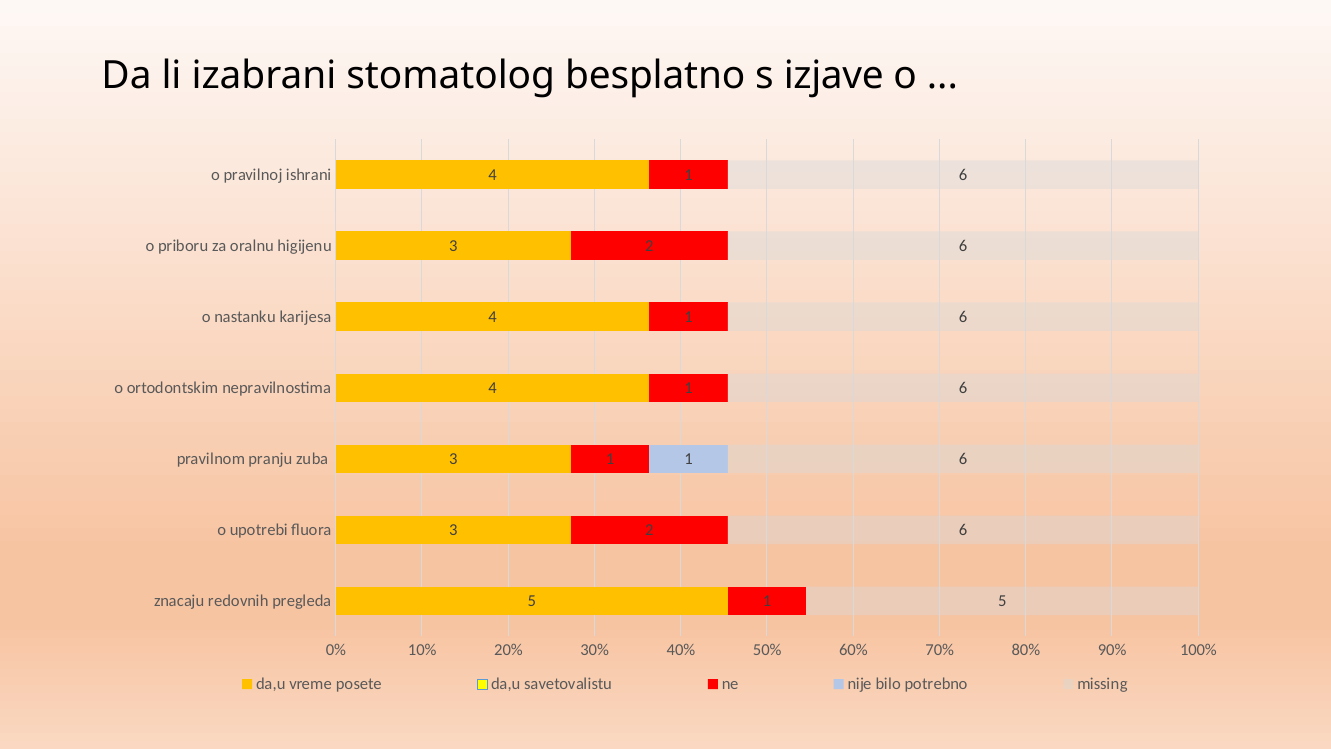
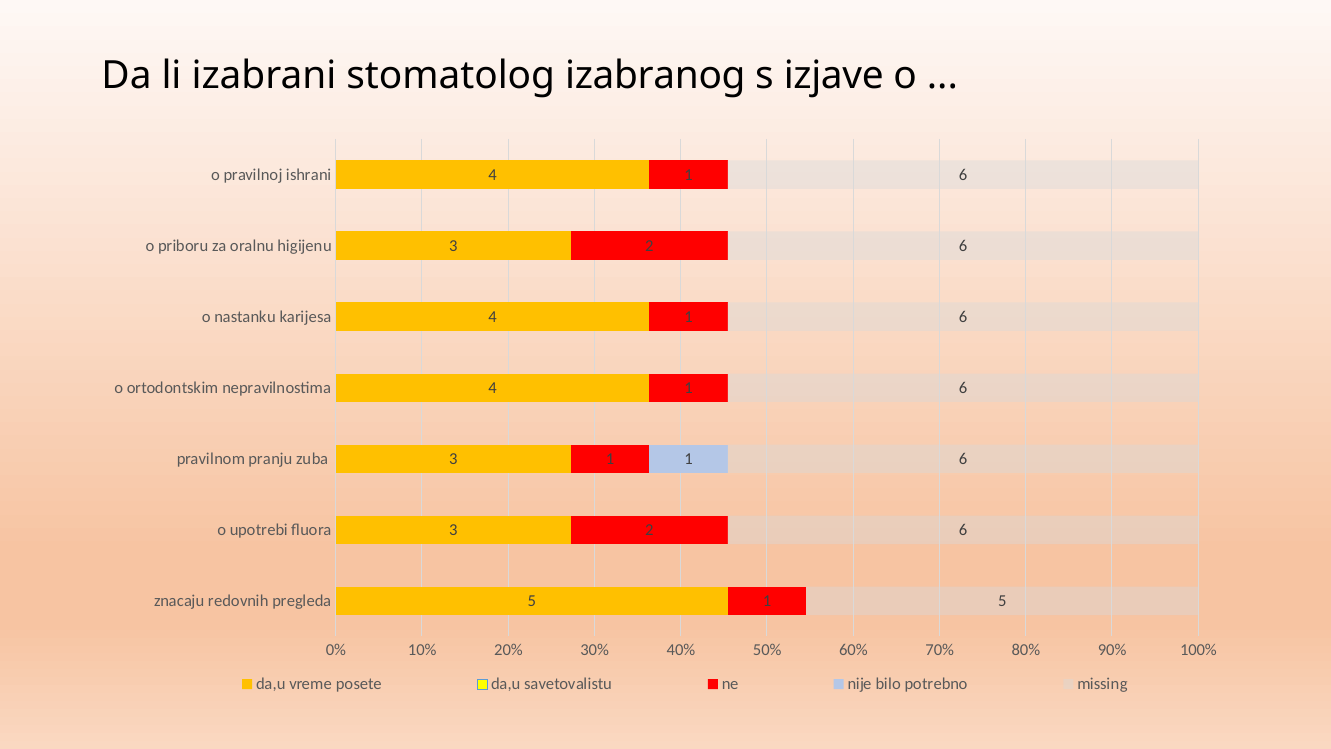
besplatno: besplatno -> izabranog (655, 76)
